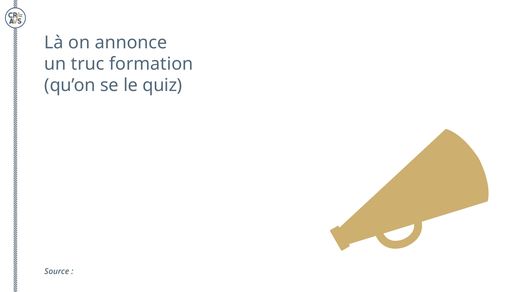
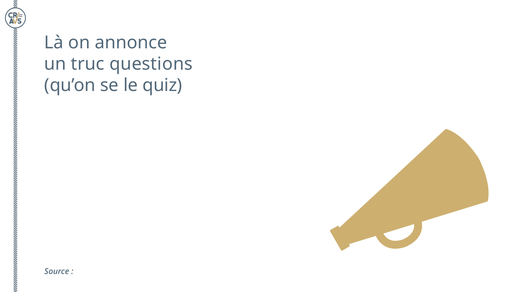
formation: formation -> questions (151, 64)
